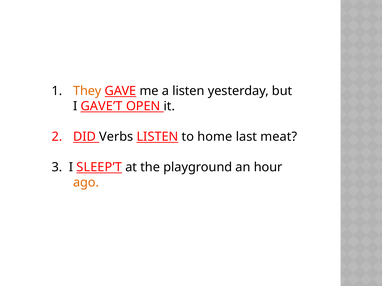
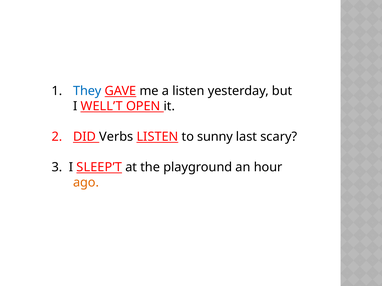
They colour: orange -> blue (87, 91)
GAVE’T: GAVE’T -> WELL’T (102, 106)
home: home -> sunny (215, 137)
meat: meat -> scary (279, 137)
